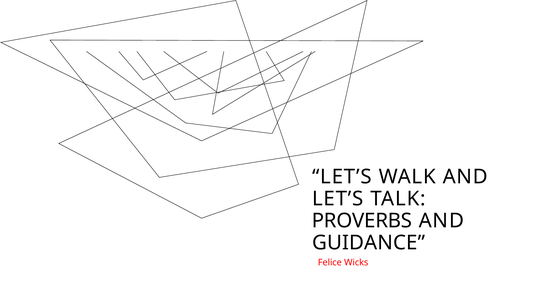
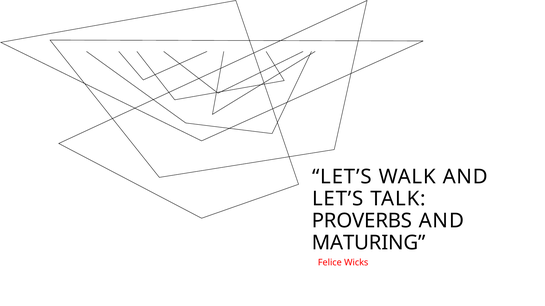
GUIDANCE: GUIDANCE -> MATURING (369, 243)
